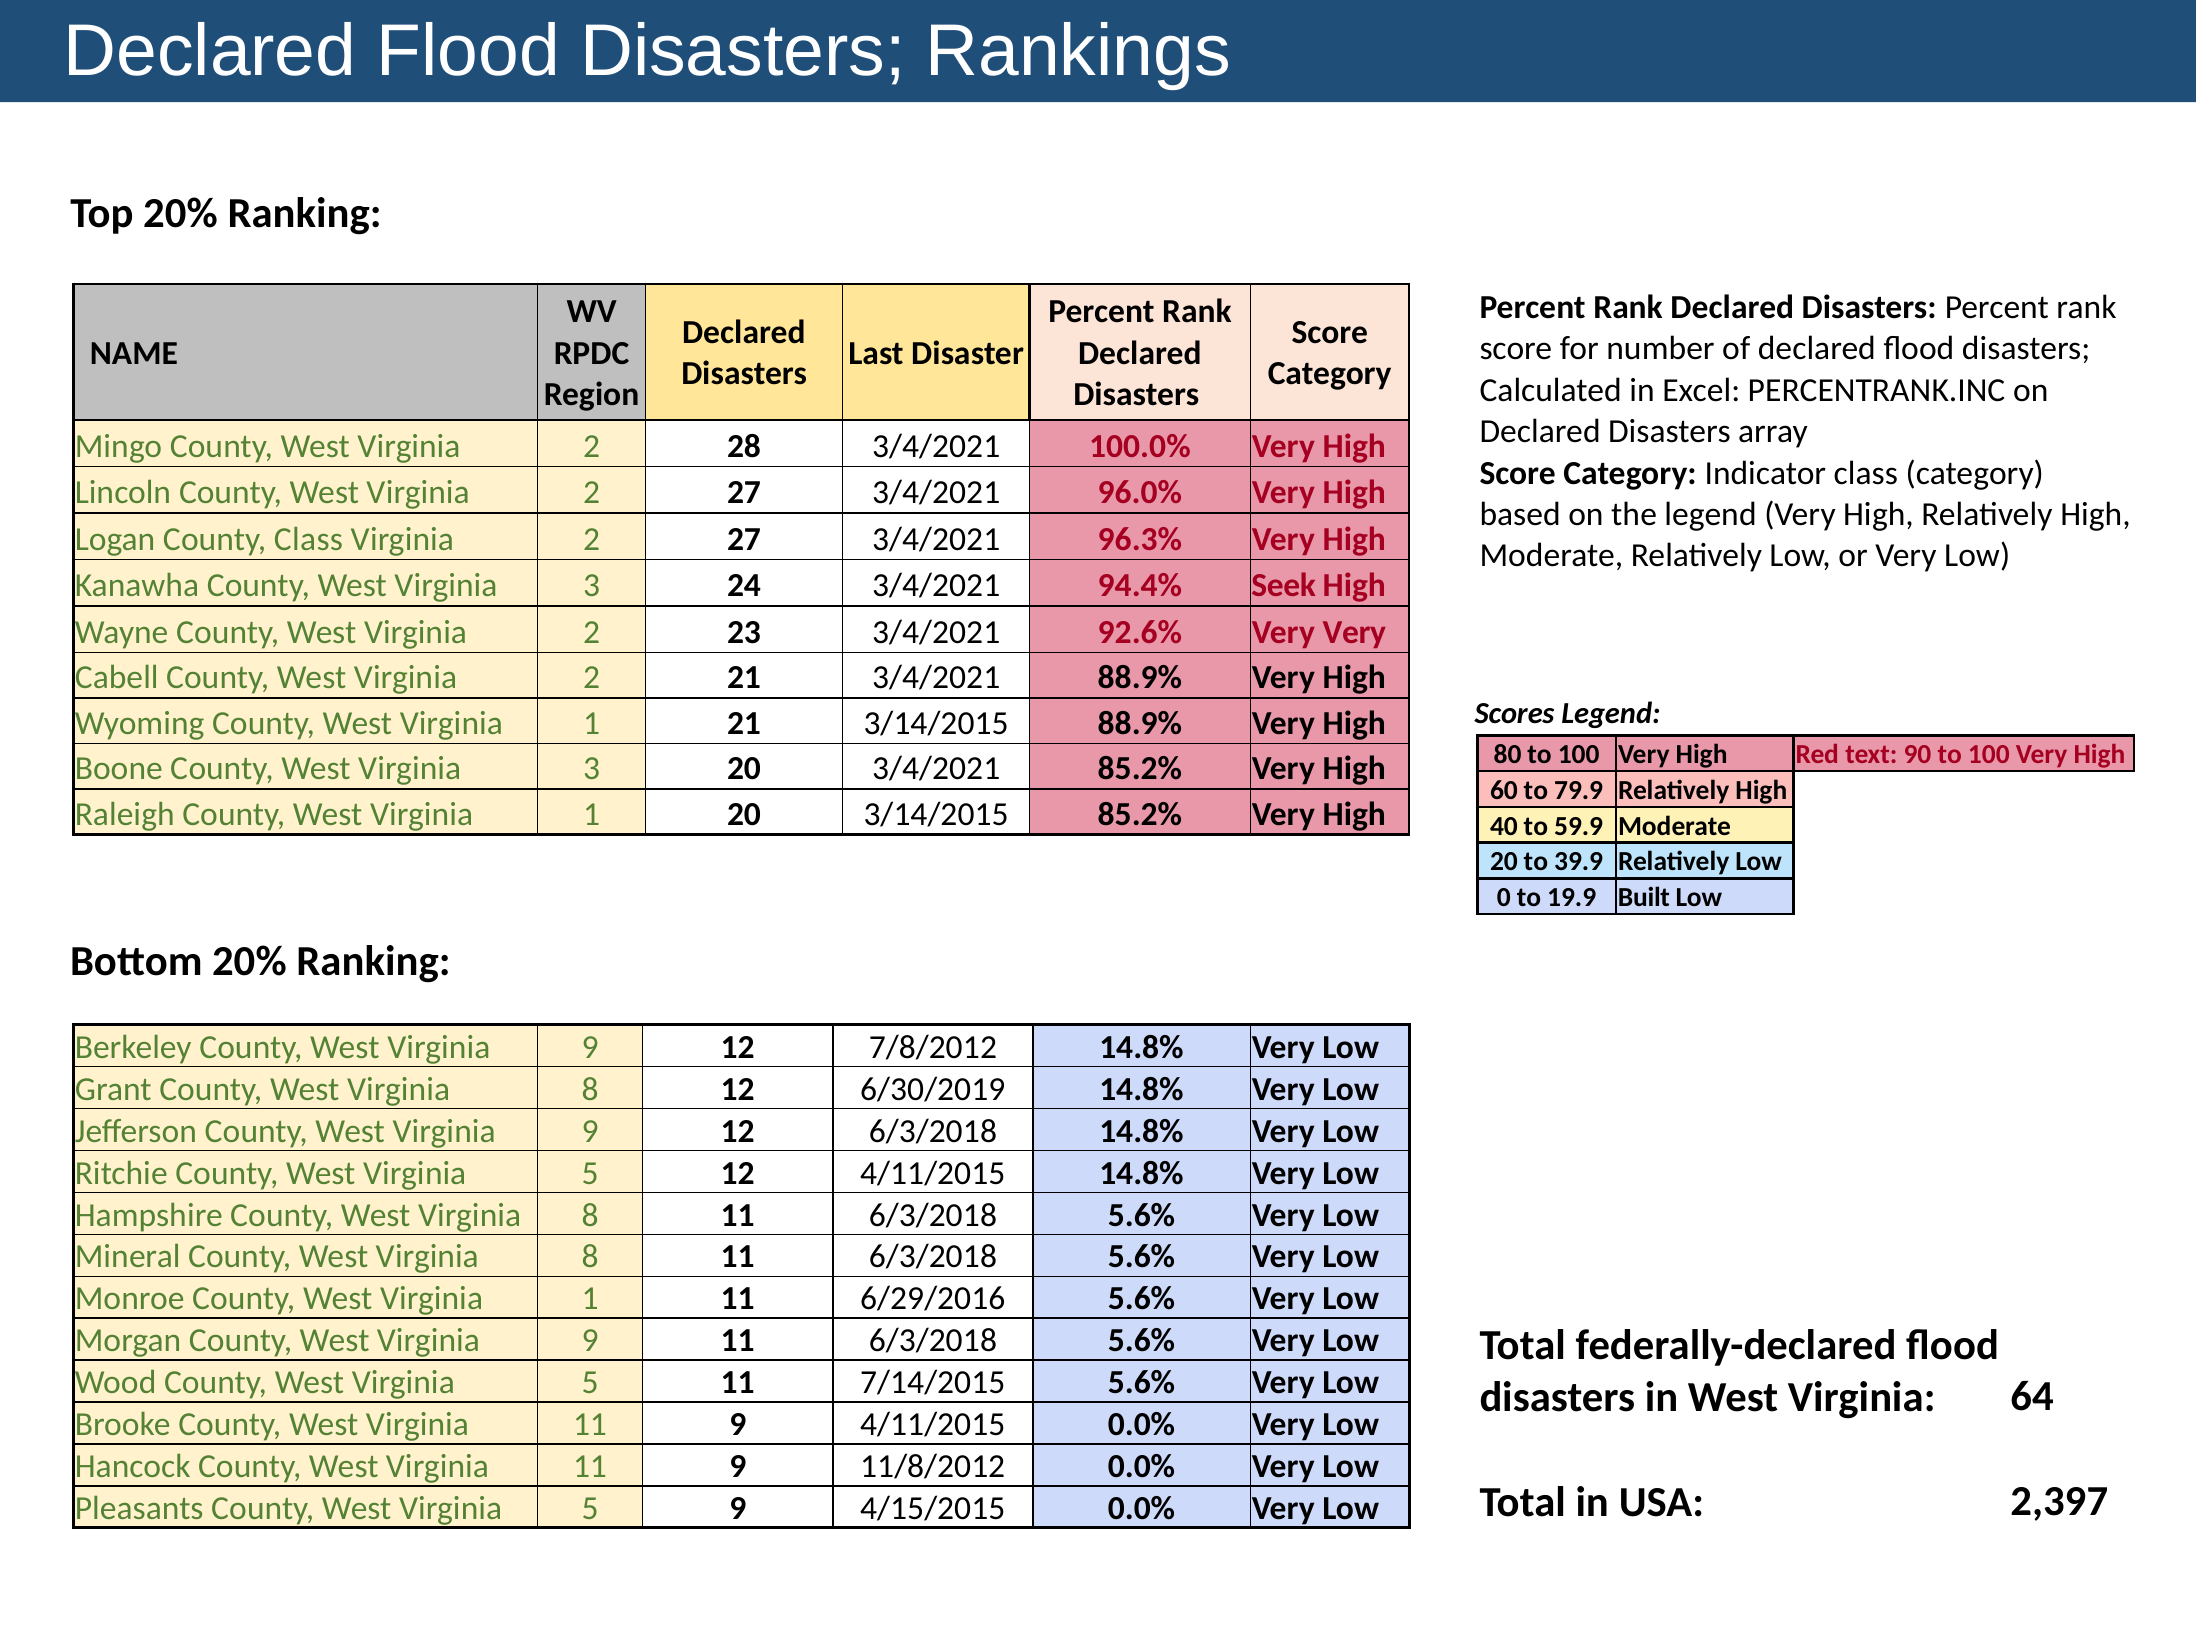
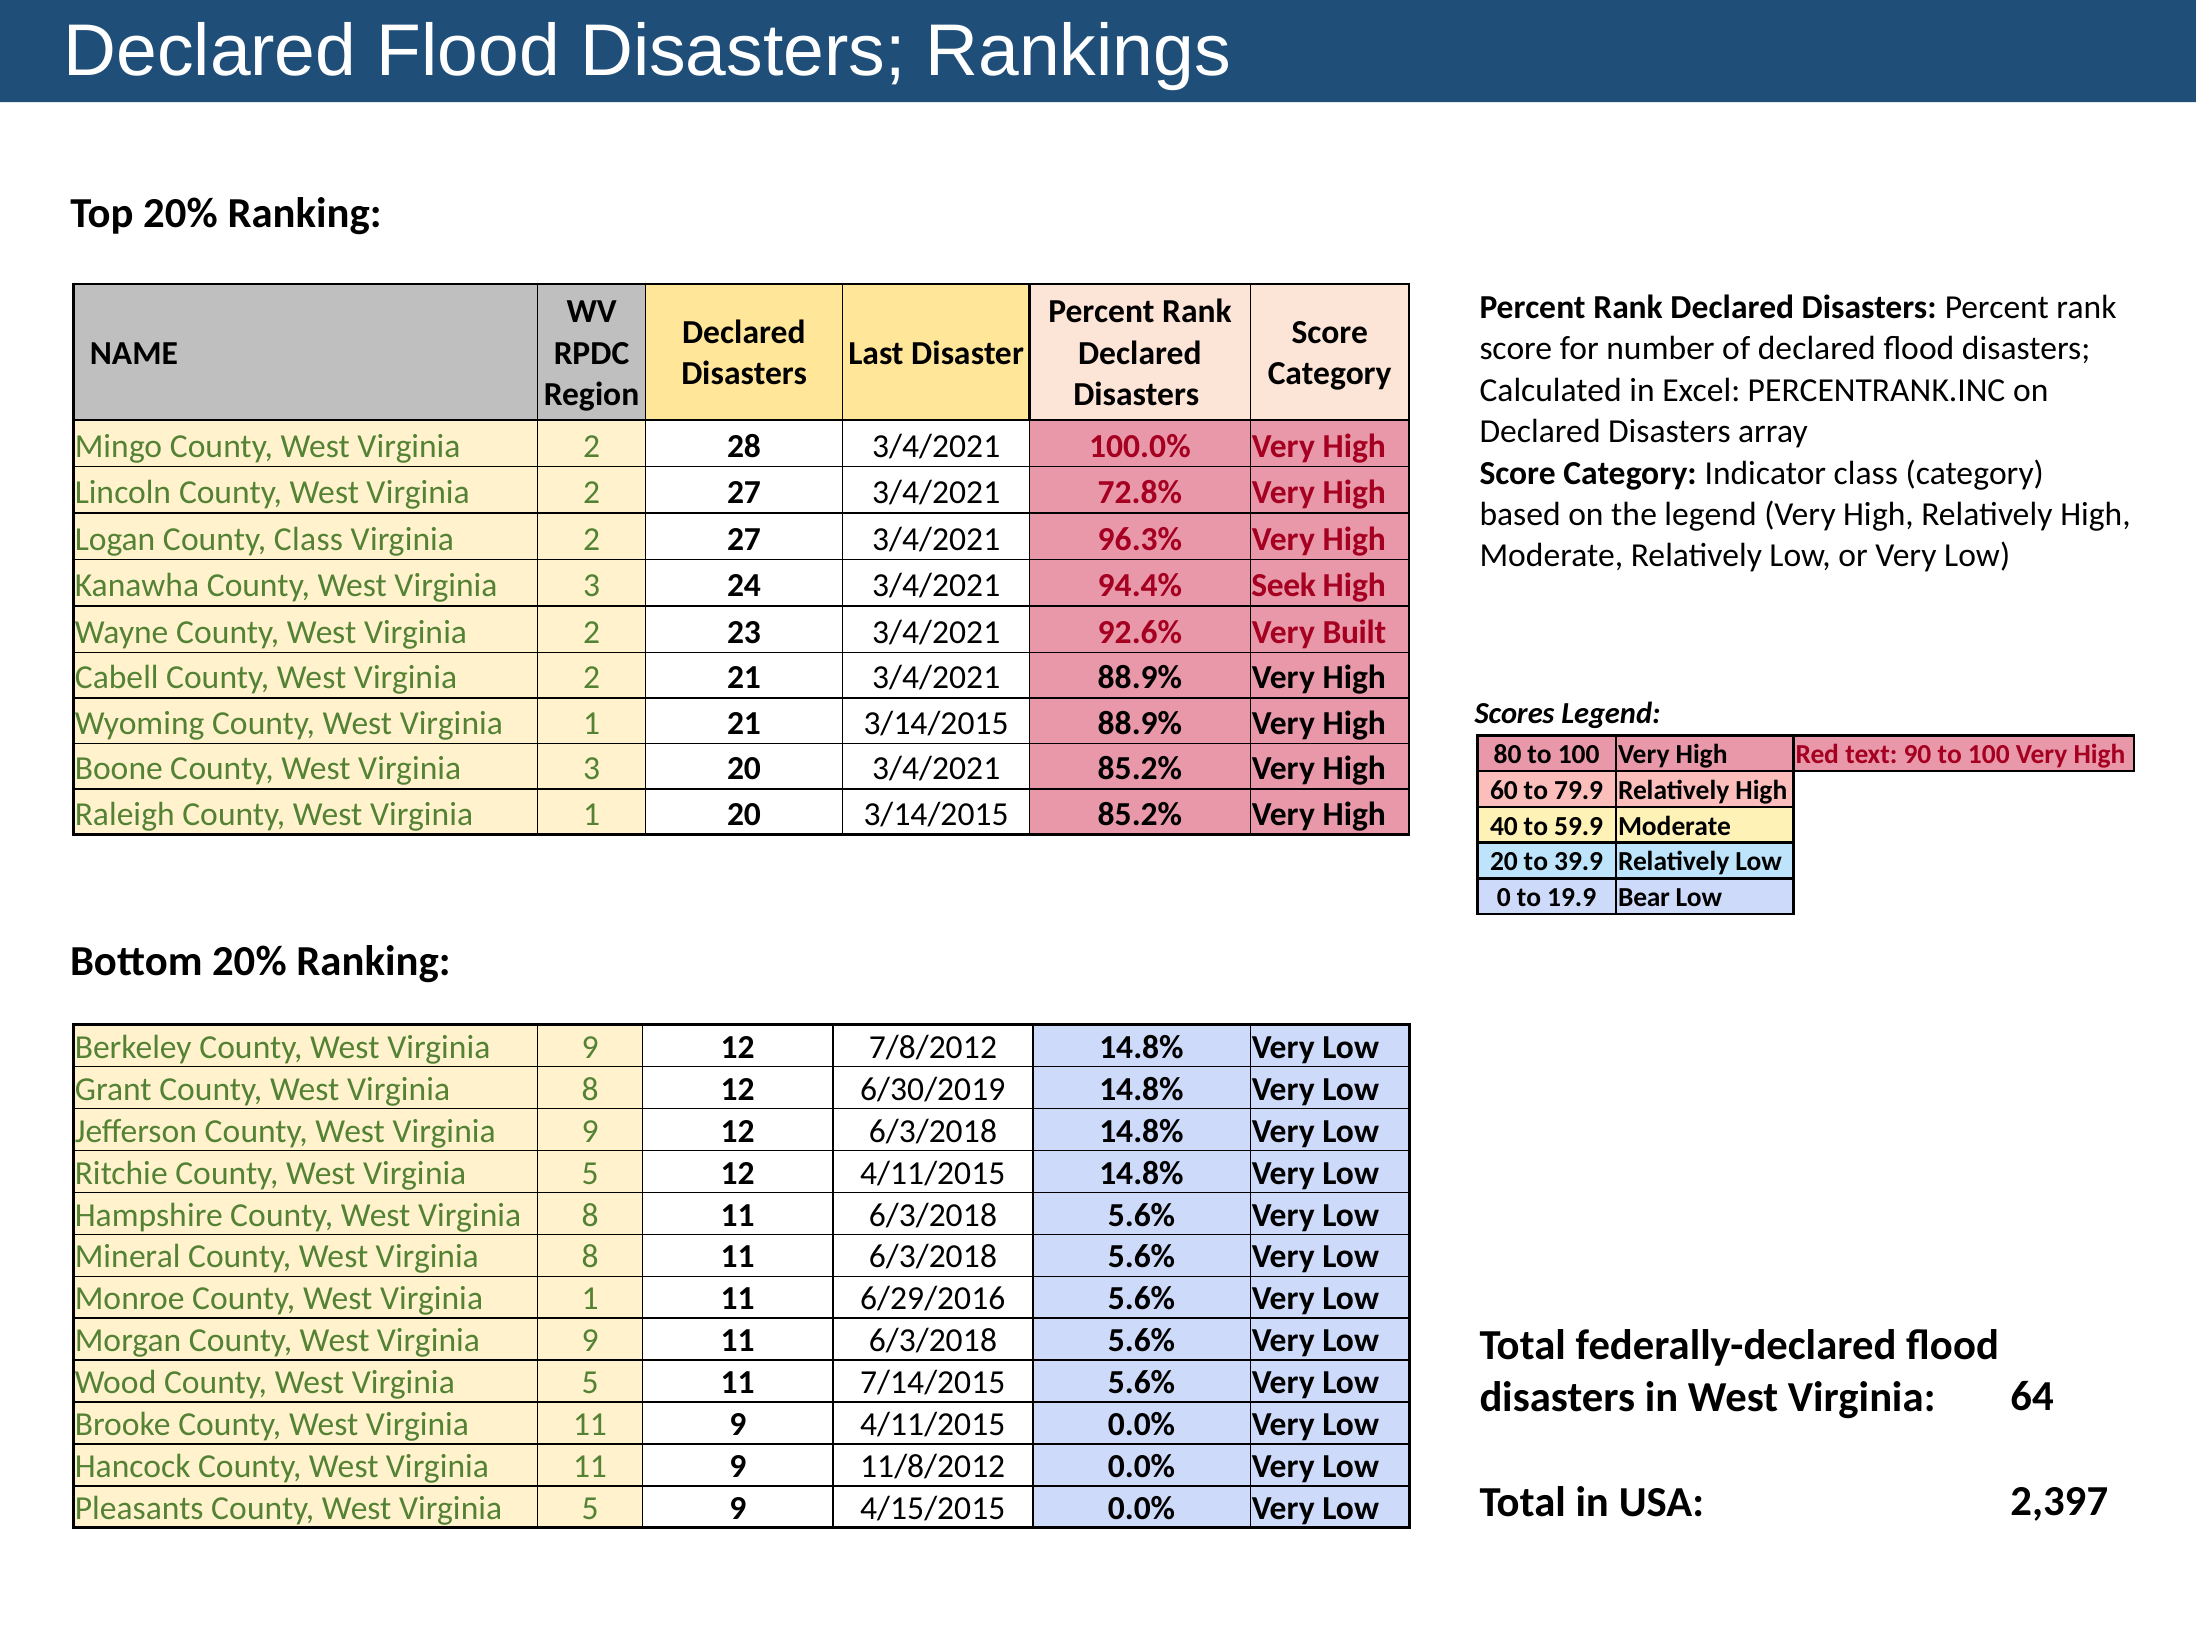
96.0%: 96.0% -> 72.8% (1140, 493)
Very Very: Very -> Built (1354, 632)
Built: Built -> Bear (1644, 897)
